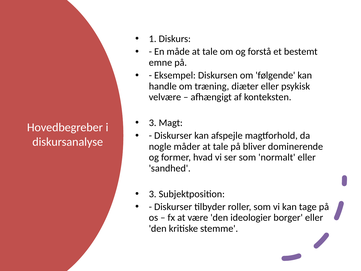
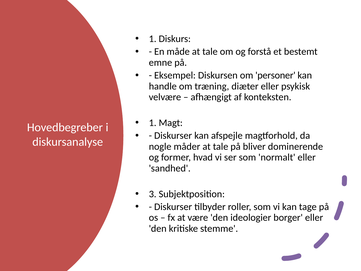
følgende: følgende -> personer (275, 75)
3: 3 -> 1 (153, 123)
